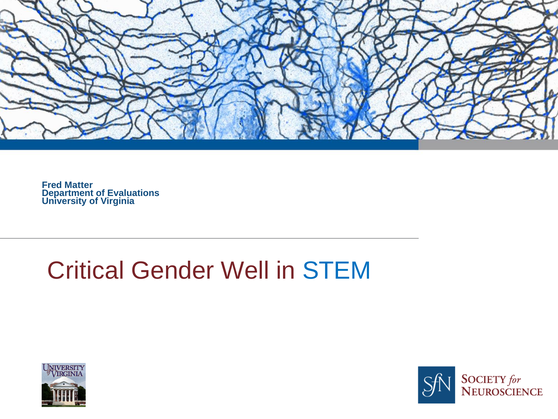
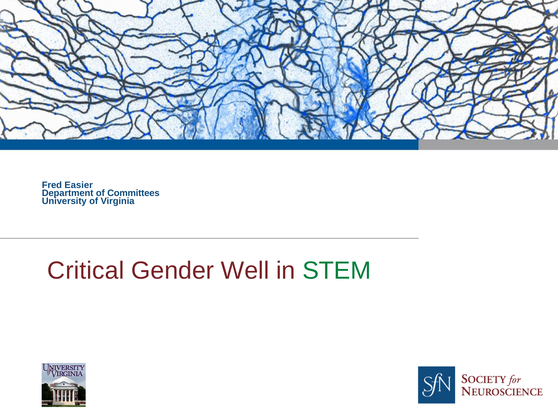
Matter: Matter -> Easier (79, 185)
Evaluations: Evaluations -> Committees (133, 193)
STEM colour: blue -> green (337, 270)
